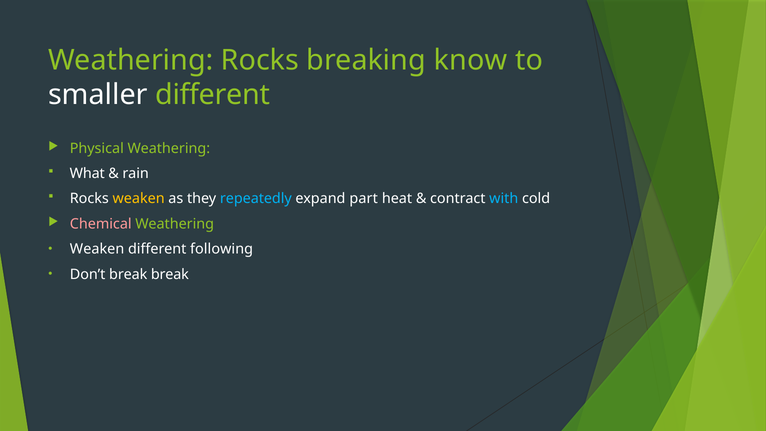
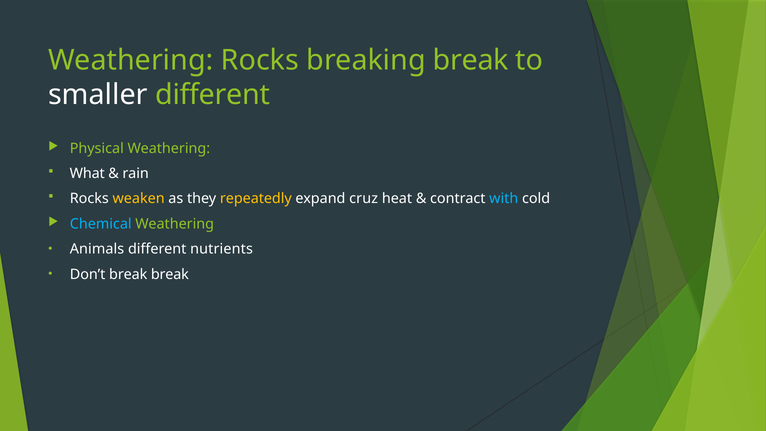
breaking know: know -> break (471, 60)
repeatedly colour: light blue -> yellow (256, 199)
part: part -> cruz (364, 199)
Chemical colour: pink -> light blue (101, 224)
Weaken: Weaken -> Animals (97, 249)
following: following -> nutrients (222, 249)
